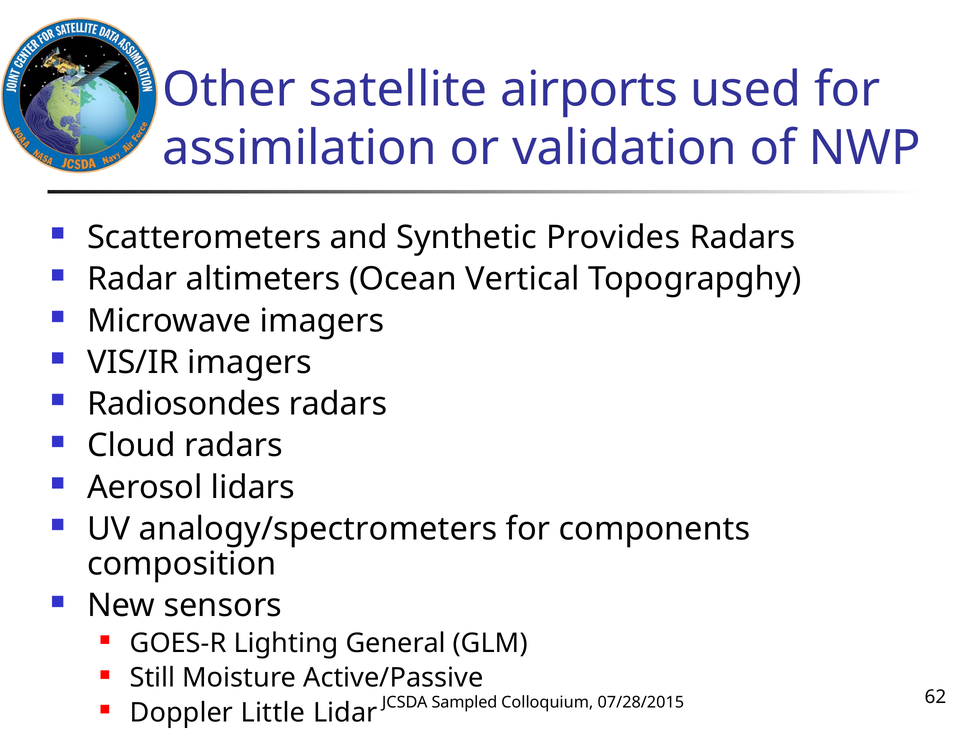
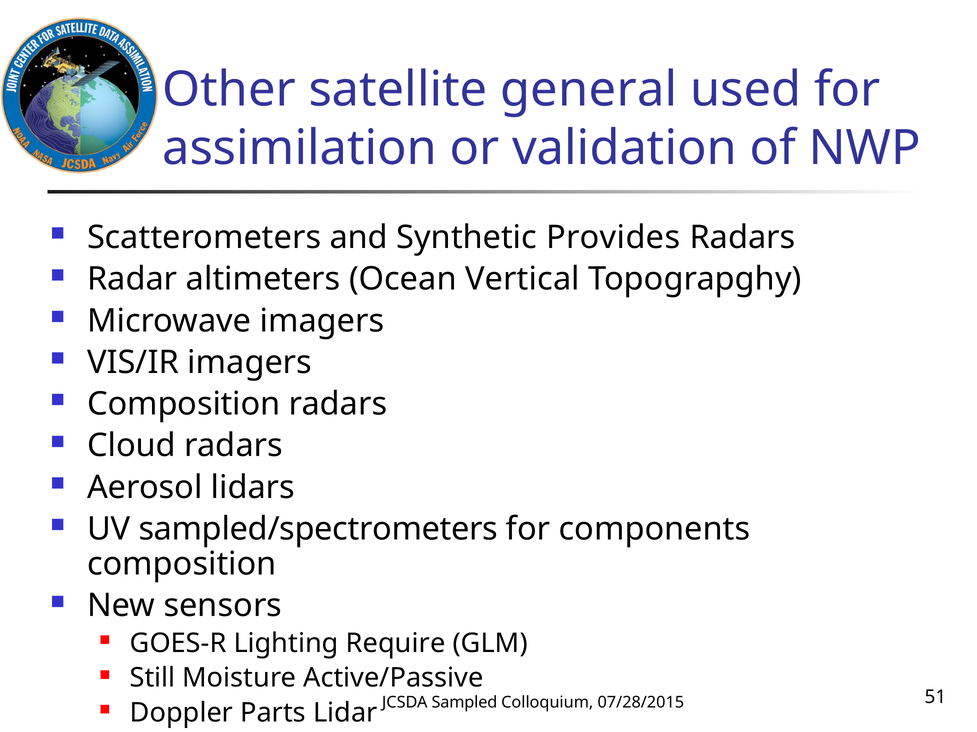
airports: airports -> general (589, 90)
Radiosondes: Radiosondes -> Composition (184, 405)
analogy/spectrometers: analogy/spectrometers -> sampled/spectrometers (318, 529)
General: General -> Require (396, 644)
Little: Little -> Parts (273, 713)
62: 62 -> 51 (935, 698)
